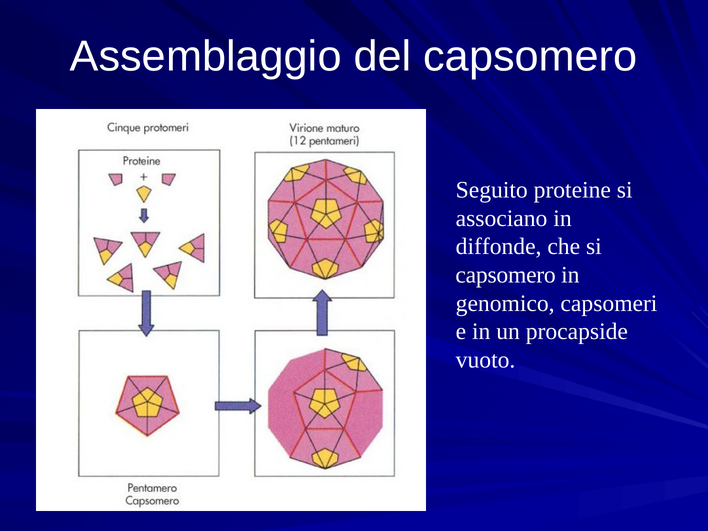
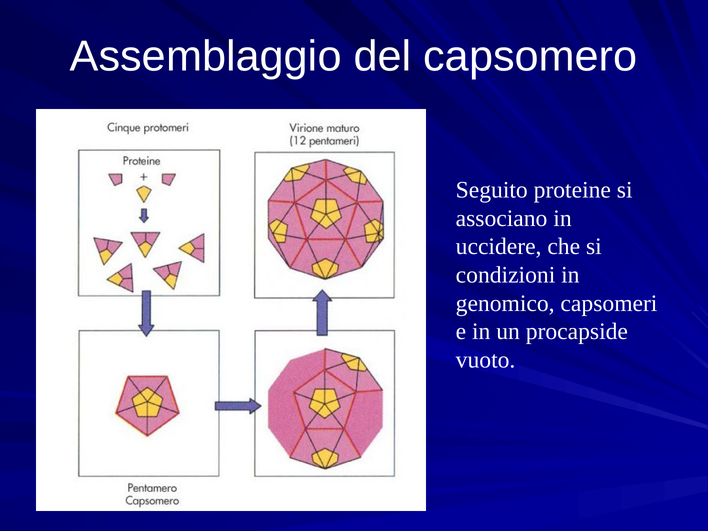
diffonde: diffonde -> uccidere (499, 247)
capsomero: capsomero -> condizioni (506, 275)
